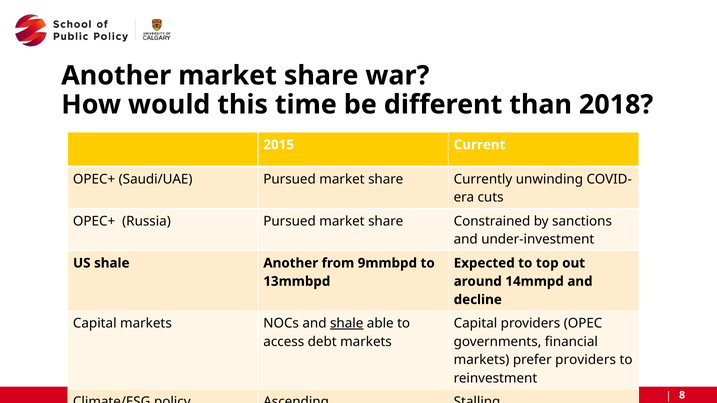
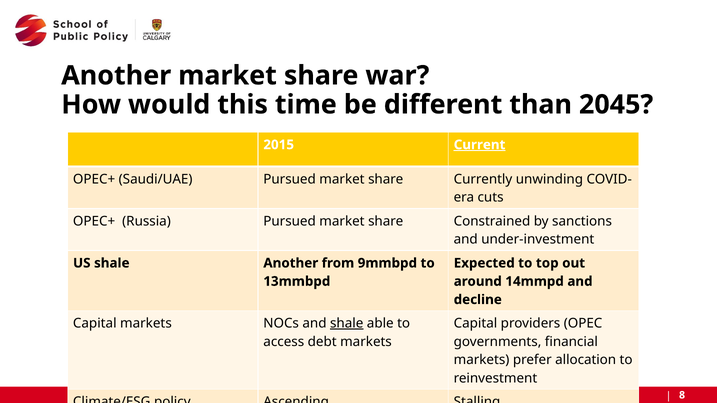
2018: 2018 -> 2045 (616, 105)
Current underline: none -> present (480, 145)
prefer providers: providers -> allocation (586, 360)
